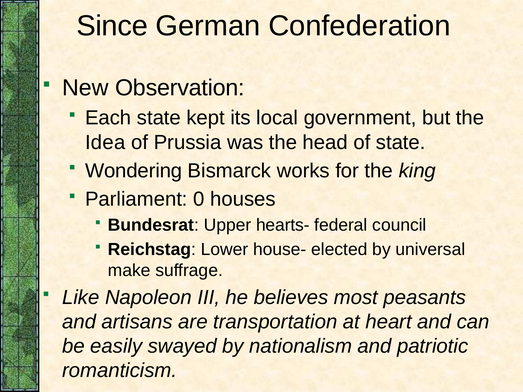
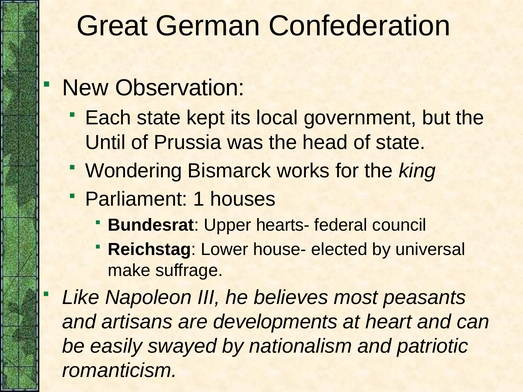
Since: Since -> Great (112, 26)
Idea: Idea -> Until (105, 142)
0: 0 -> 1 (199, 199)
transportation: transportation -> developments (275, 322)
